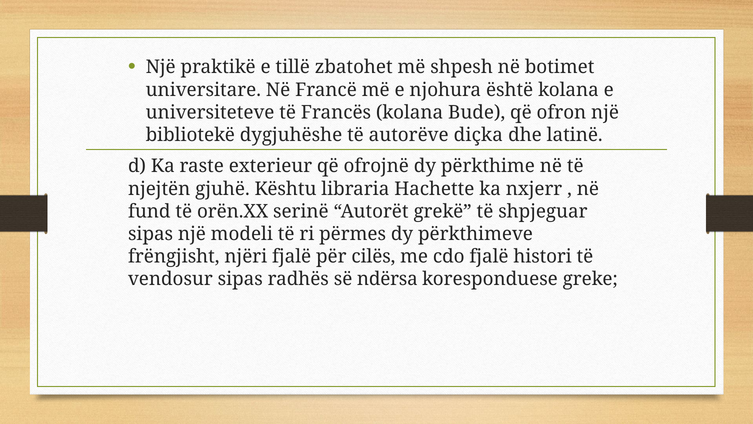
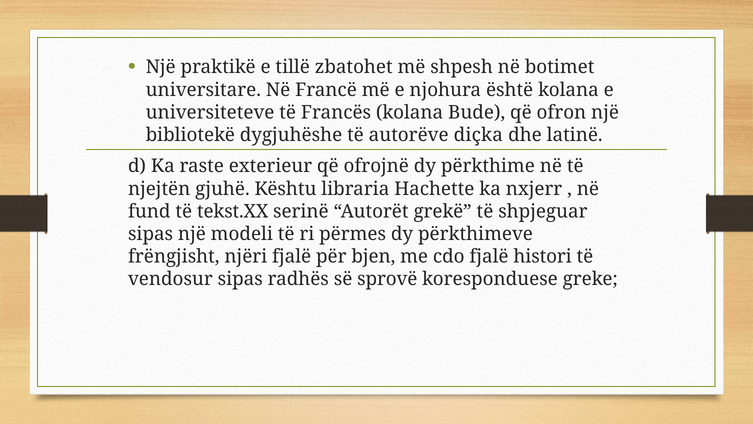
orën.XX: orën.XX -> tekst.XX (233, 211)
cilës: cilës -> bjen (373, 256)
ndërsa: ndërsa -> sprovë (387, 279)
